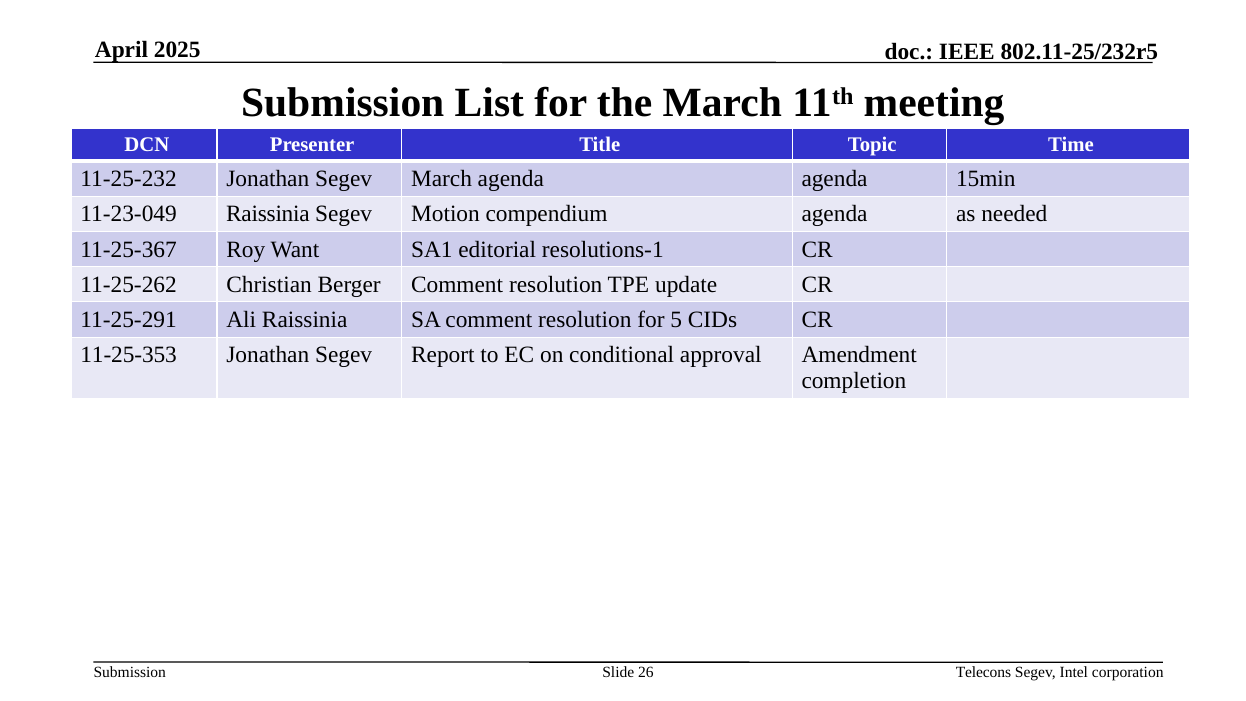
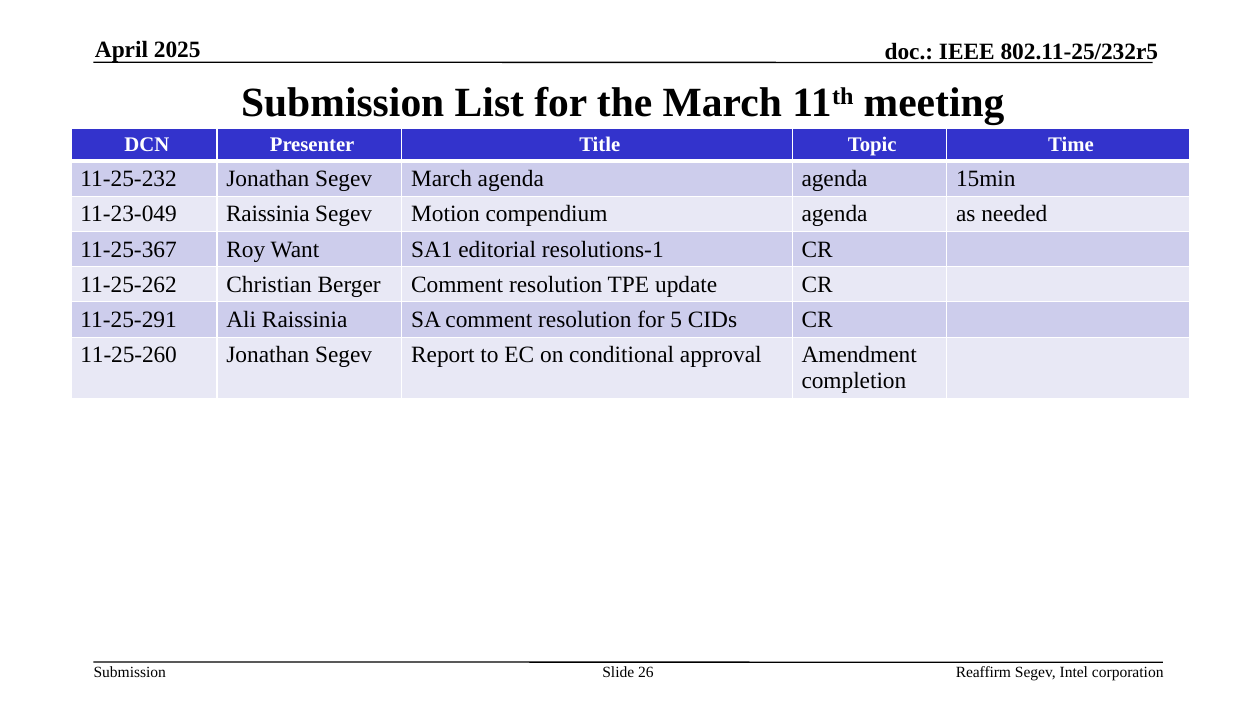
11-25-353: 11-25-353 -> 11-25-260 (129, 355)
Telecons: Telecons -> Reaffirm (983, 672)
